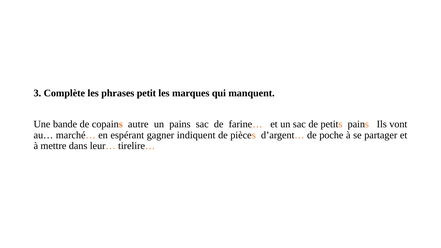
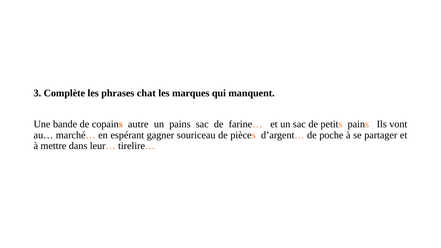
petit: petit -> chat (146, 93)
indiquent: indiquent -> souriceau (196, 135)
